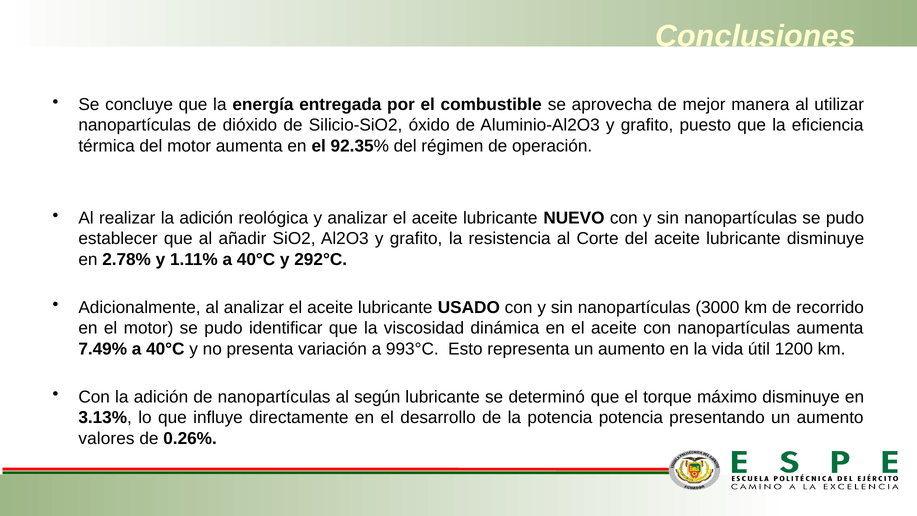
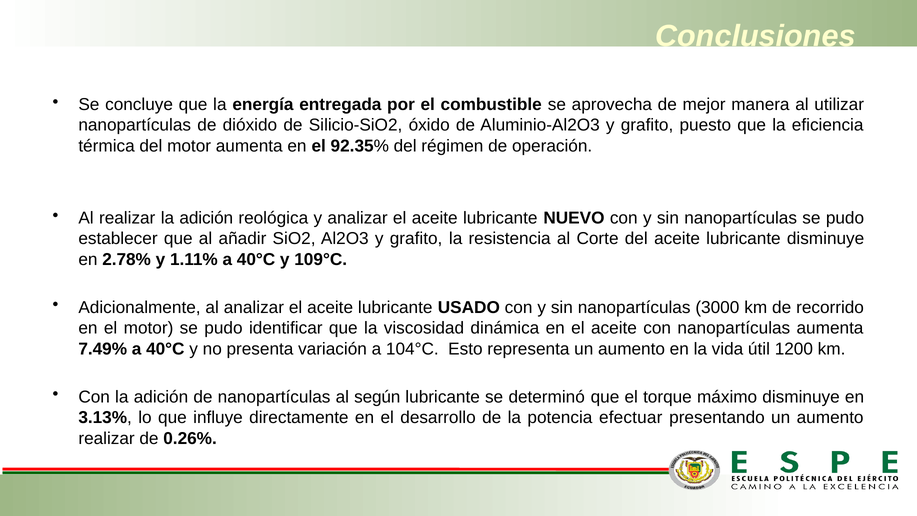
292°C: 292°C -> 109°C (321, 259)
993°C: 993°C -> 104°C (412, 349)
potencia potencia: potencia -> efectuar (631, 418)
valores: valores -> realizar (107, 438)
